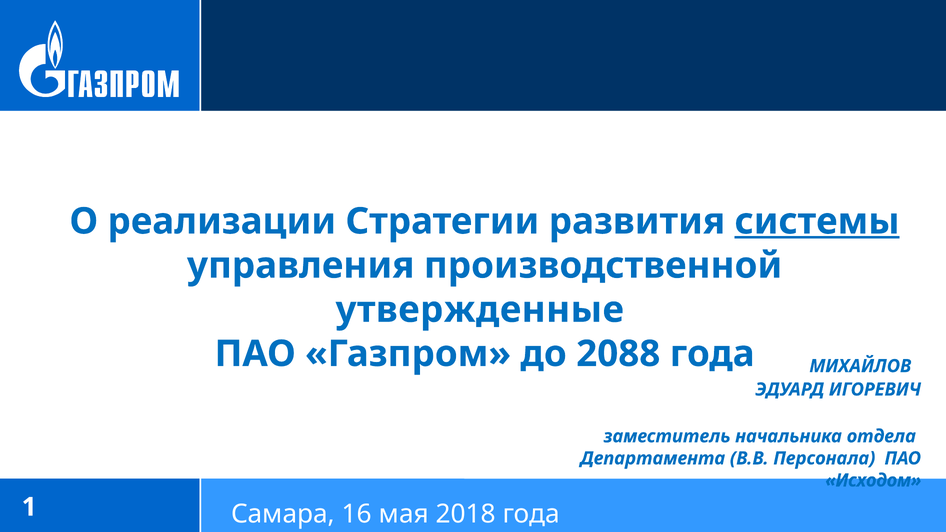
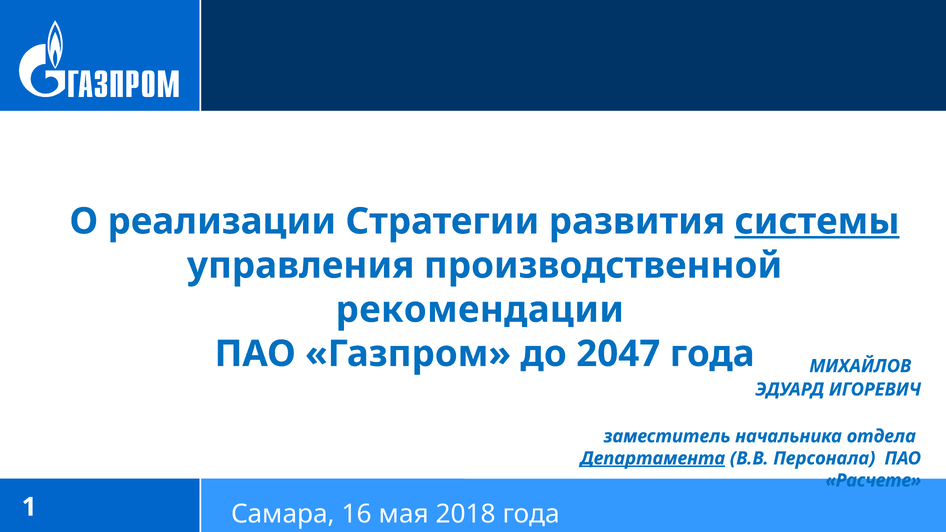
утвержденные: утвержденные -> рекомендации (480, 310)
2088: 2088 -> 2047 (618, 354)
Департамента underline: none -> present (653, 458)
Исходом: Исходом -> Расчете (873, 481)
